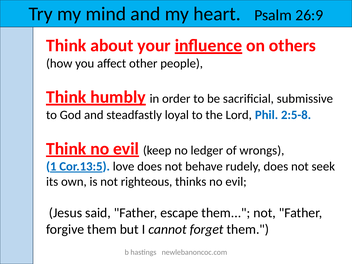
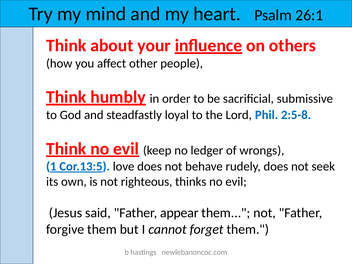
26:9: 26:9 -> 26:1 (309, 15)
escape: escape -> appear (179, 213)
